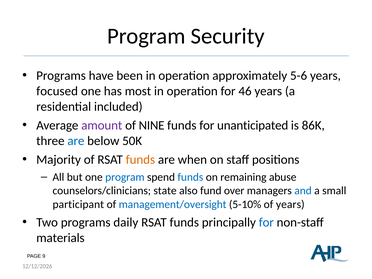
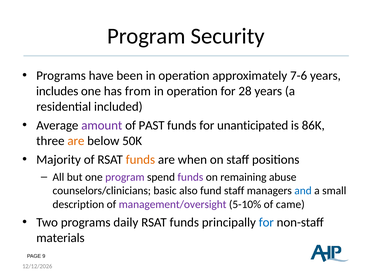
5-6: 5-6 -> 7-6 (299, 76)
focused: focused -> includes (57, 91)
most: most -> from (138, 91)
46: 46 -> 28 (245, 91)
NINE: NINE -> PAST (152, 125)
are colour: blue -> orange (76, 141)
program colour: blue -> purple (125, 177)
funds colour: blue -> purple (190, 177)
state: state -> basic (165, 191)
fund over: over -> staff (234, 191)
participant: participant -> description (78, 204)
management/oversight colour: blue -> purple (173, 204)
of years: years -> came (290, 204)
